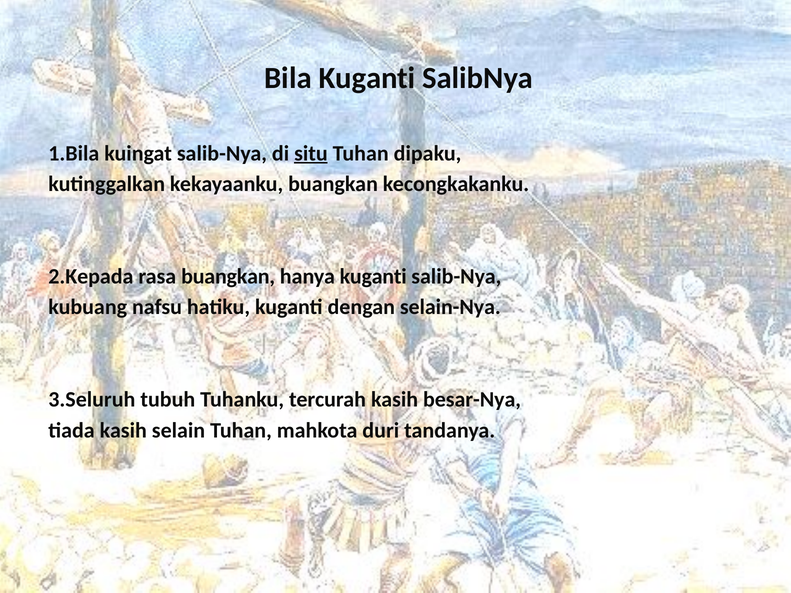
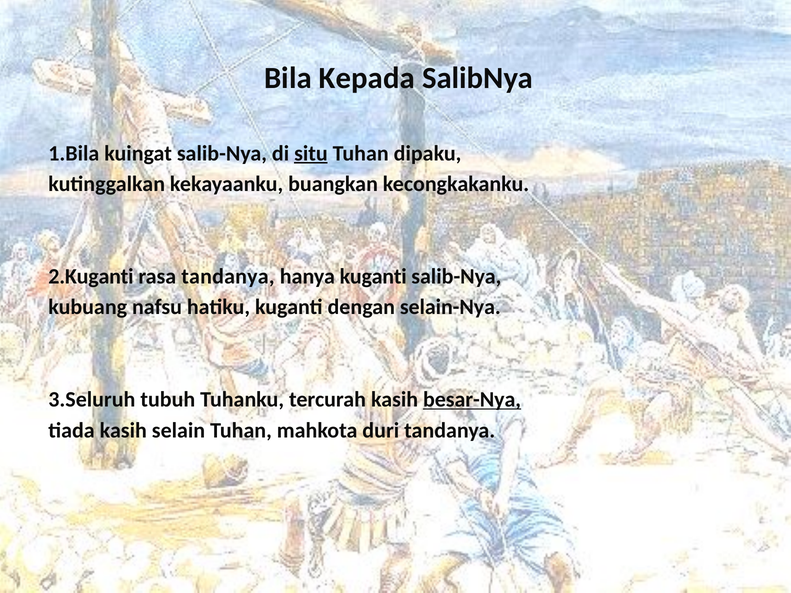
Bila Kuganti: Kuganti -> Kepada (367, 78)
2.Kepada: 2.Kepada -> 2.Kuganti (91, 277)
rasa buangkan: buangkan -> tandanya (228, 277)
besar-Nya underline: none -> present (472, 400)
